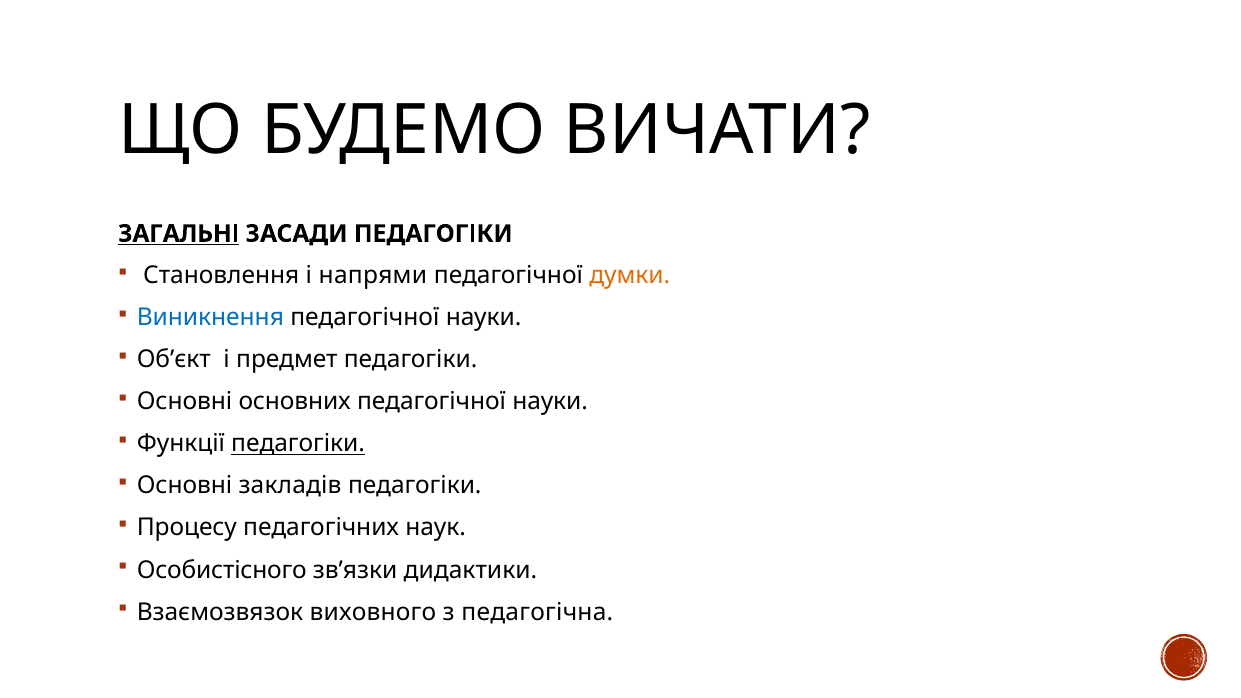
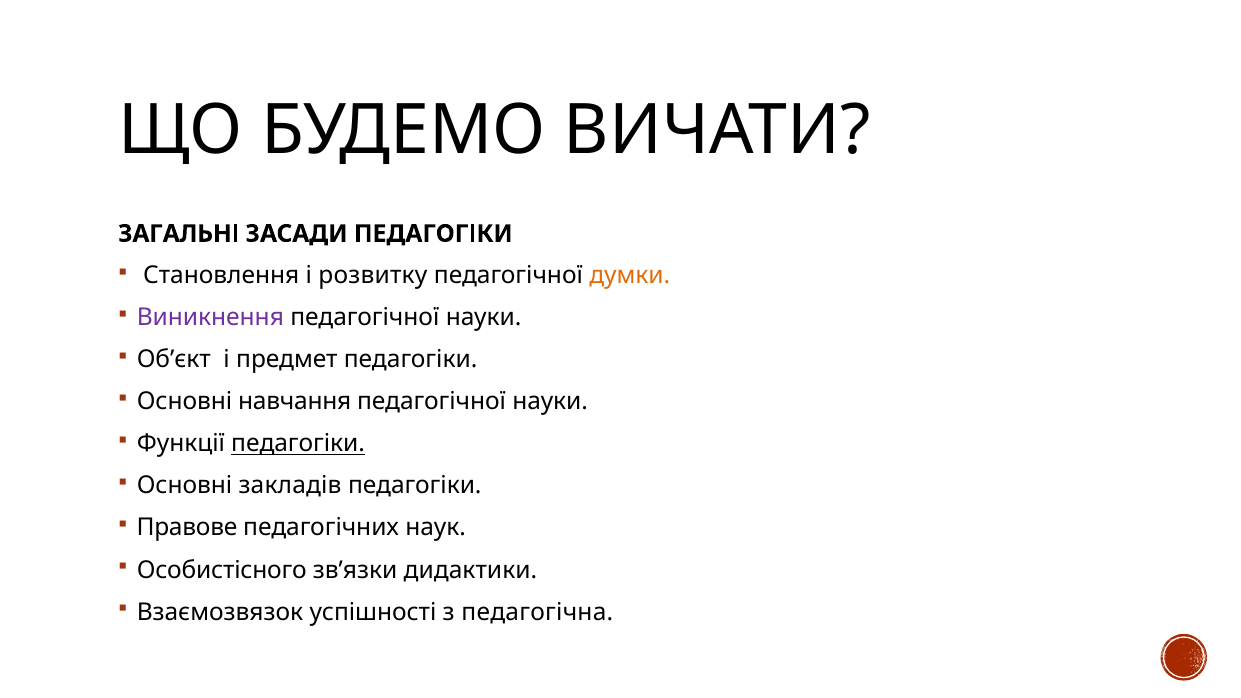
ЗАГАЛЬНІ underline: present -> none (179, 234)
напрями: напрями -> розвитку (373, 276)
Виникнення colour: blue -> purple (210, 318)
основних: основних -> навчання (295, 402)
Процесу: Процесу -> Правове (187, 528)
виховного: виховного -> успішності (373, 612)
